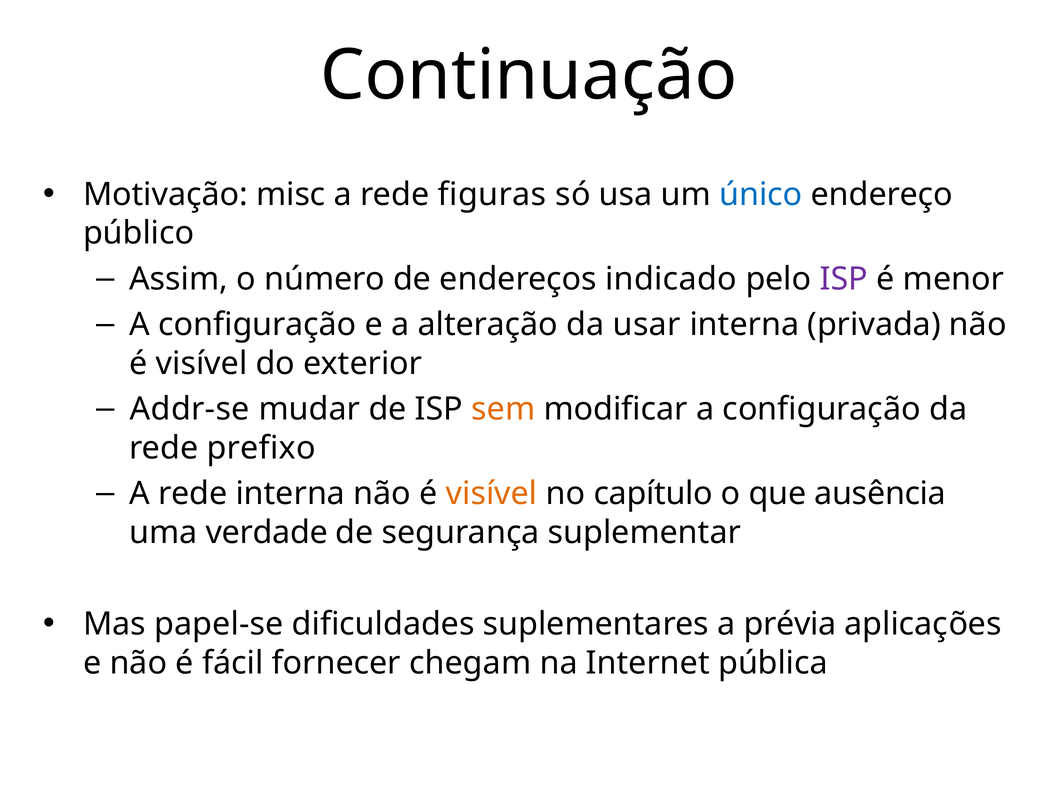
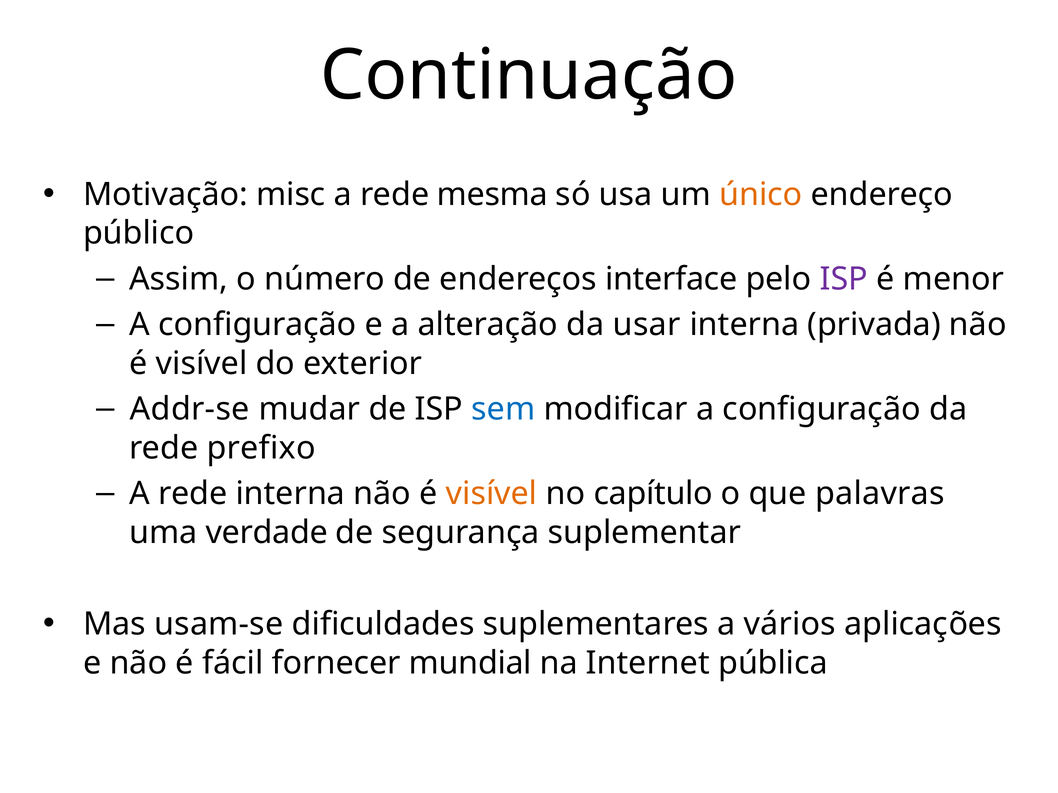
figuras: figuras -> mesma (492, 194)
único colour: blue -> orange (761, 194)
indicado: indicado -> interface (671, 279)
sem colour: orange -> blue (503, 409)
ausência: ausência -> palavras (880, 494)
papel-se: papel-se -> usam-se (219, 625)
prévia: prévia -> vários (790, 625)
chegam: chegam -> mundial (470, 663)
